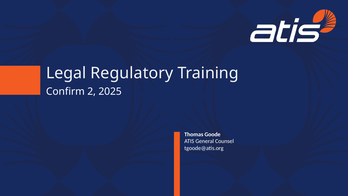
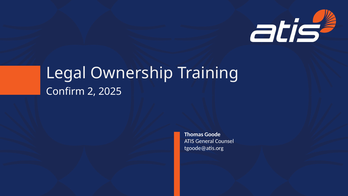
Regulatory: Regulatory -> Ownership (132, 73)
